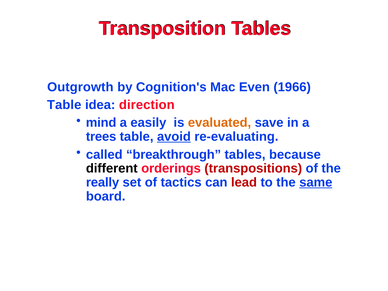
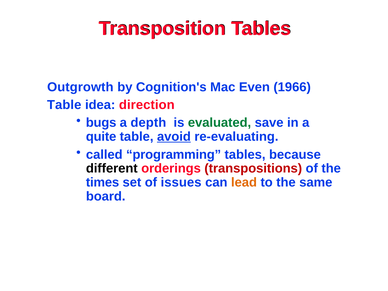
mind: mind -> bugs (101, 123)
easily: easily -> depth (148, 123)
evaluated colour: orange -> green (220, 123)
trees: trees -> quite (101, 137)
breakthrough: breakthrough -> programming (174, 154)
really: really -> times (103, 182)
tactics: tactics -> issues (181, 182)
lead colour: red -> orange (244, 182)
same underline: present -> none (316, 182)
